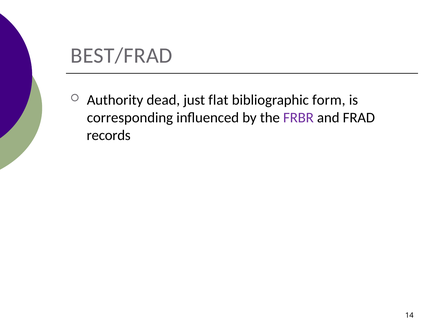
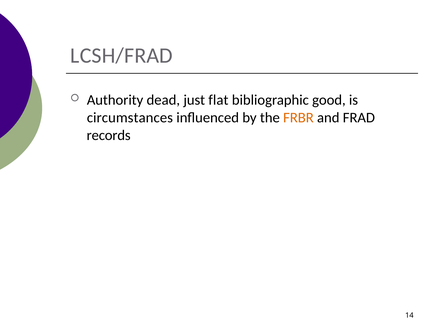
BEST/FRAD: BEST/FRAD -> LCSH/FRAD (122, 56)
form: form -> good (329, 100)
corresponding: corresponding -> circumstances (130, 118)
FRBR colour: purple -> orange (298, 118)
